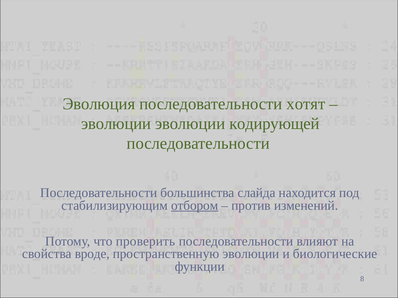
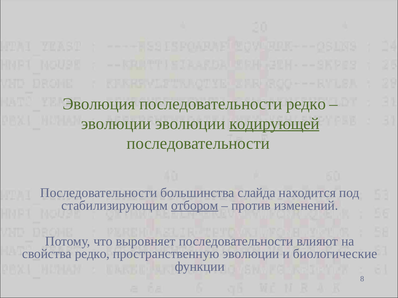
последовательности хотят: хотят -> редко (306, 104)
кодирующей underline: none -> present (274, 124)
проверить: проверить -> выровняет (146, 242)
свойства вроде: вроде -> редко (92, 254)
